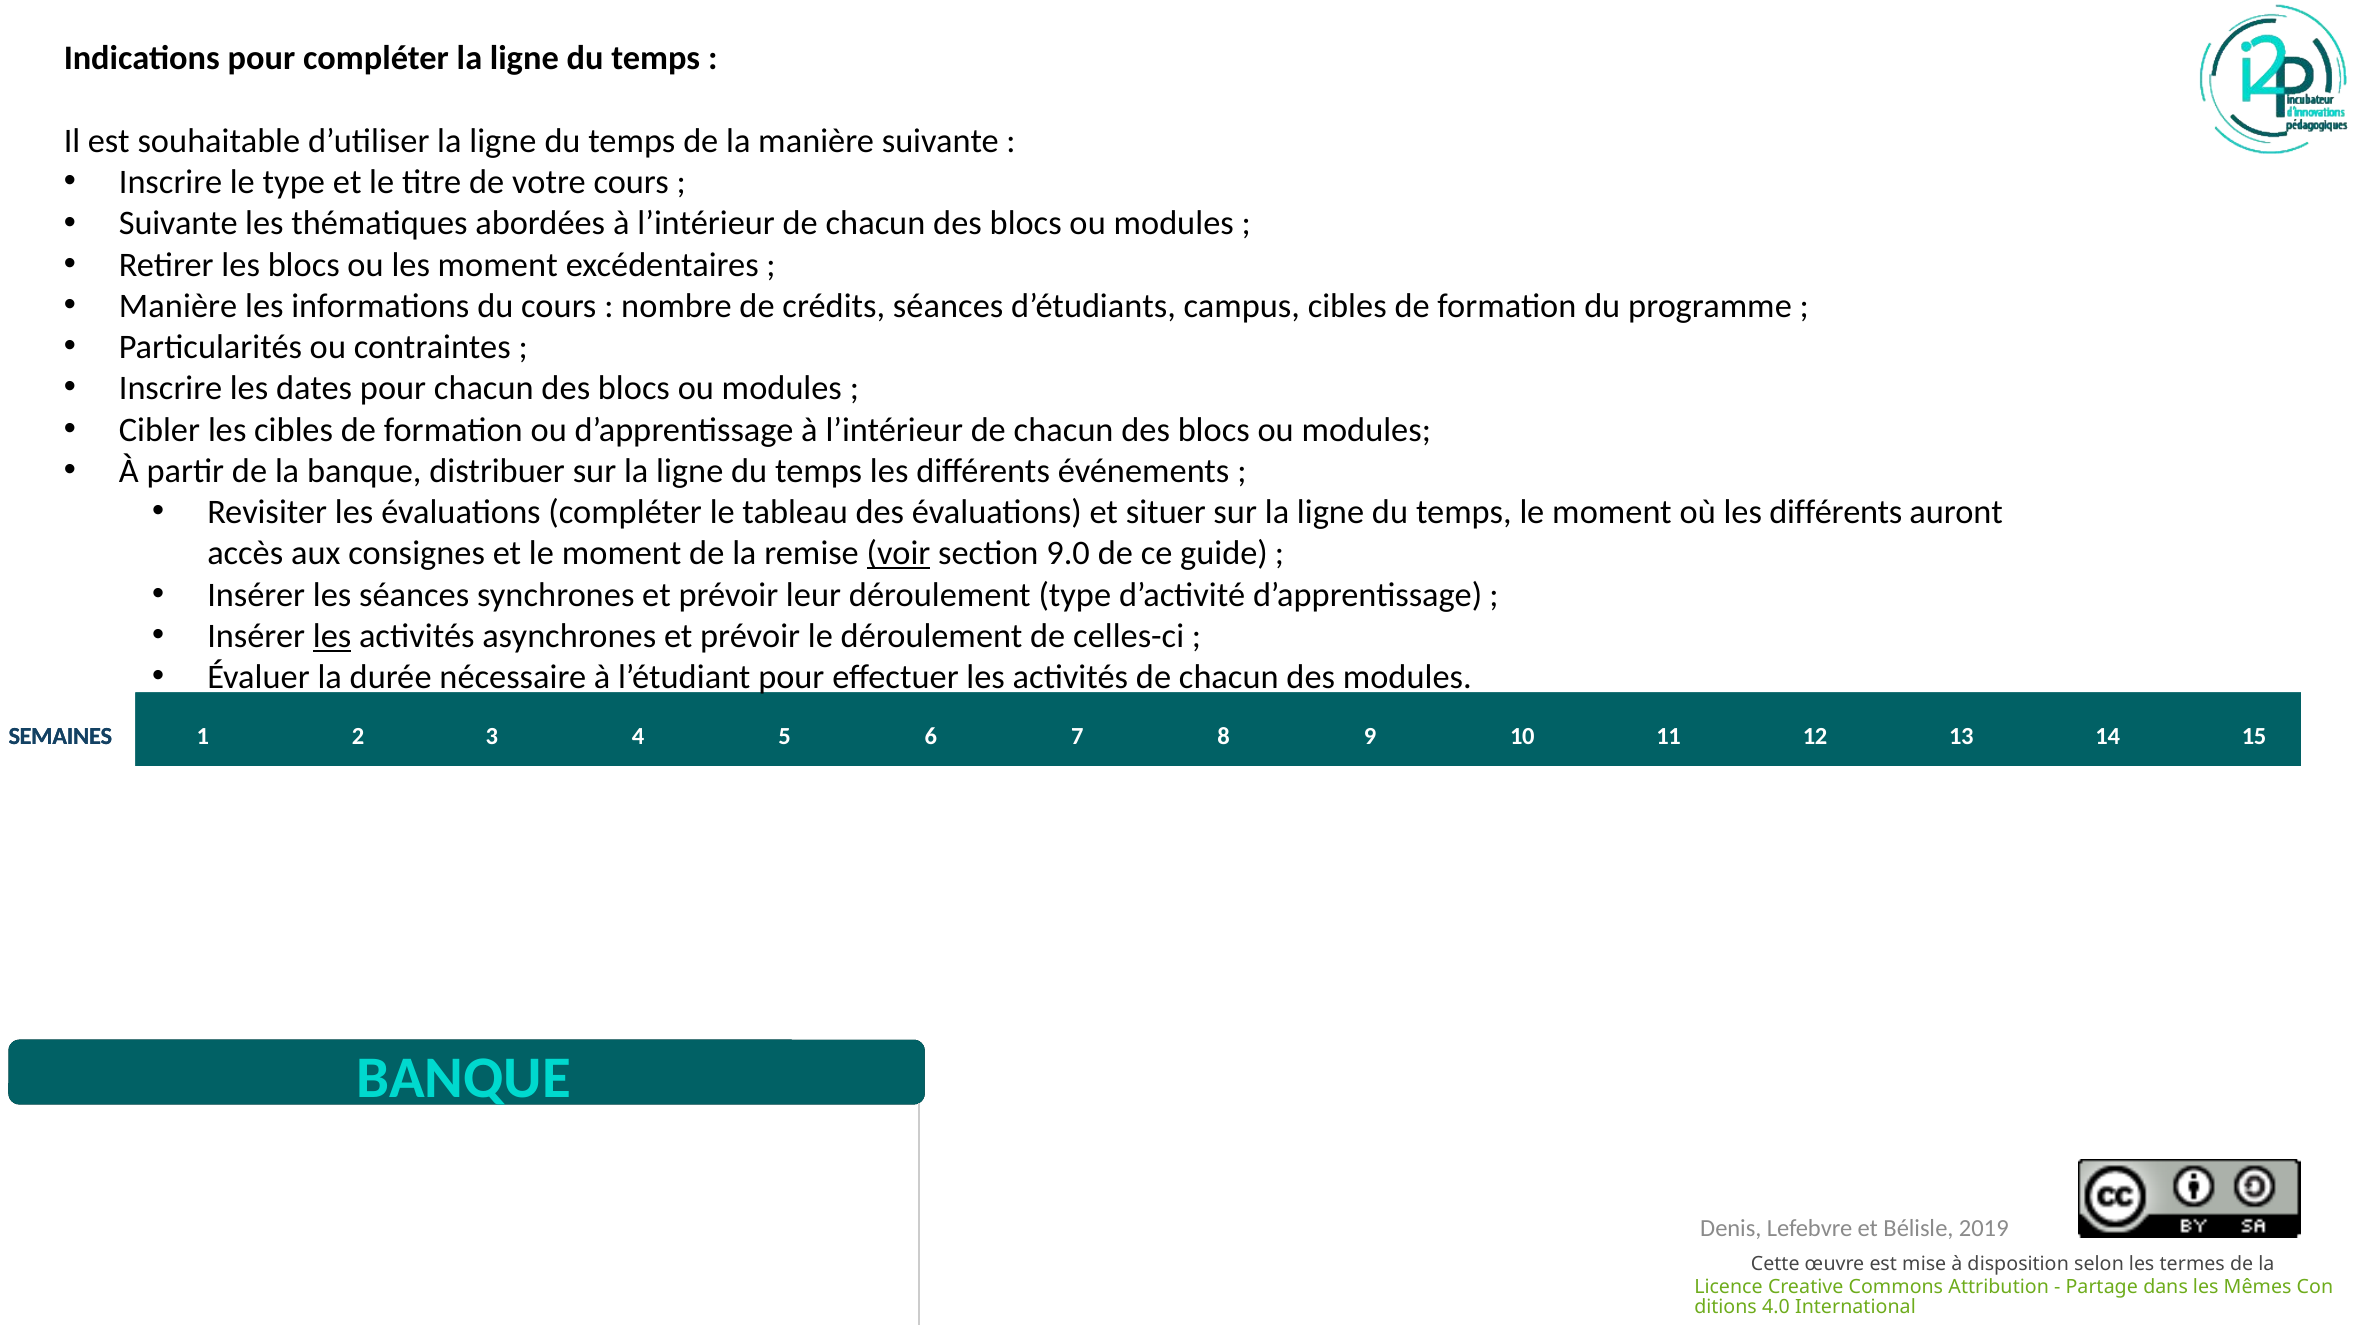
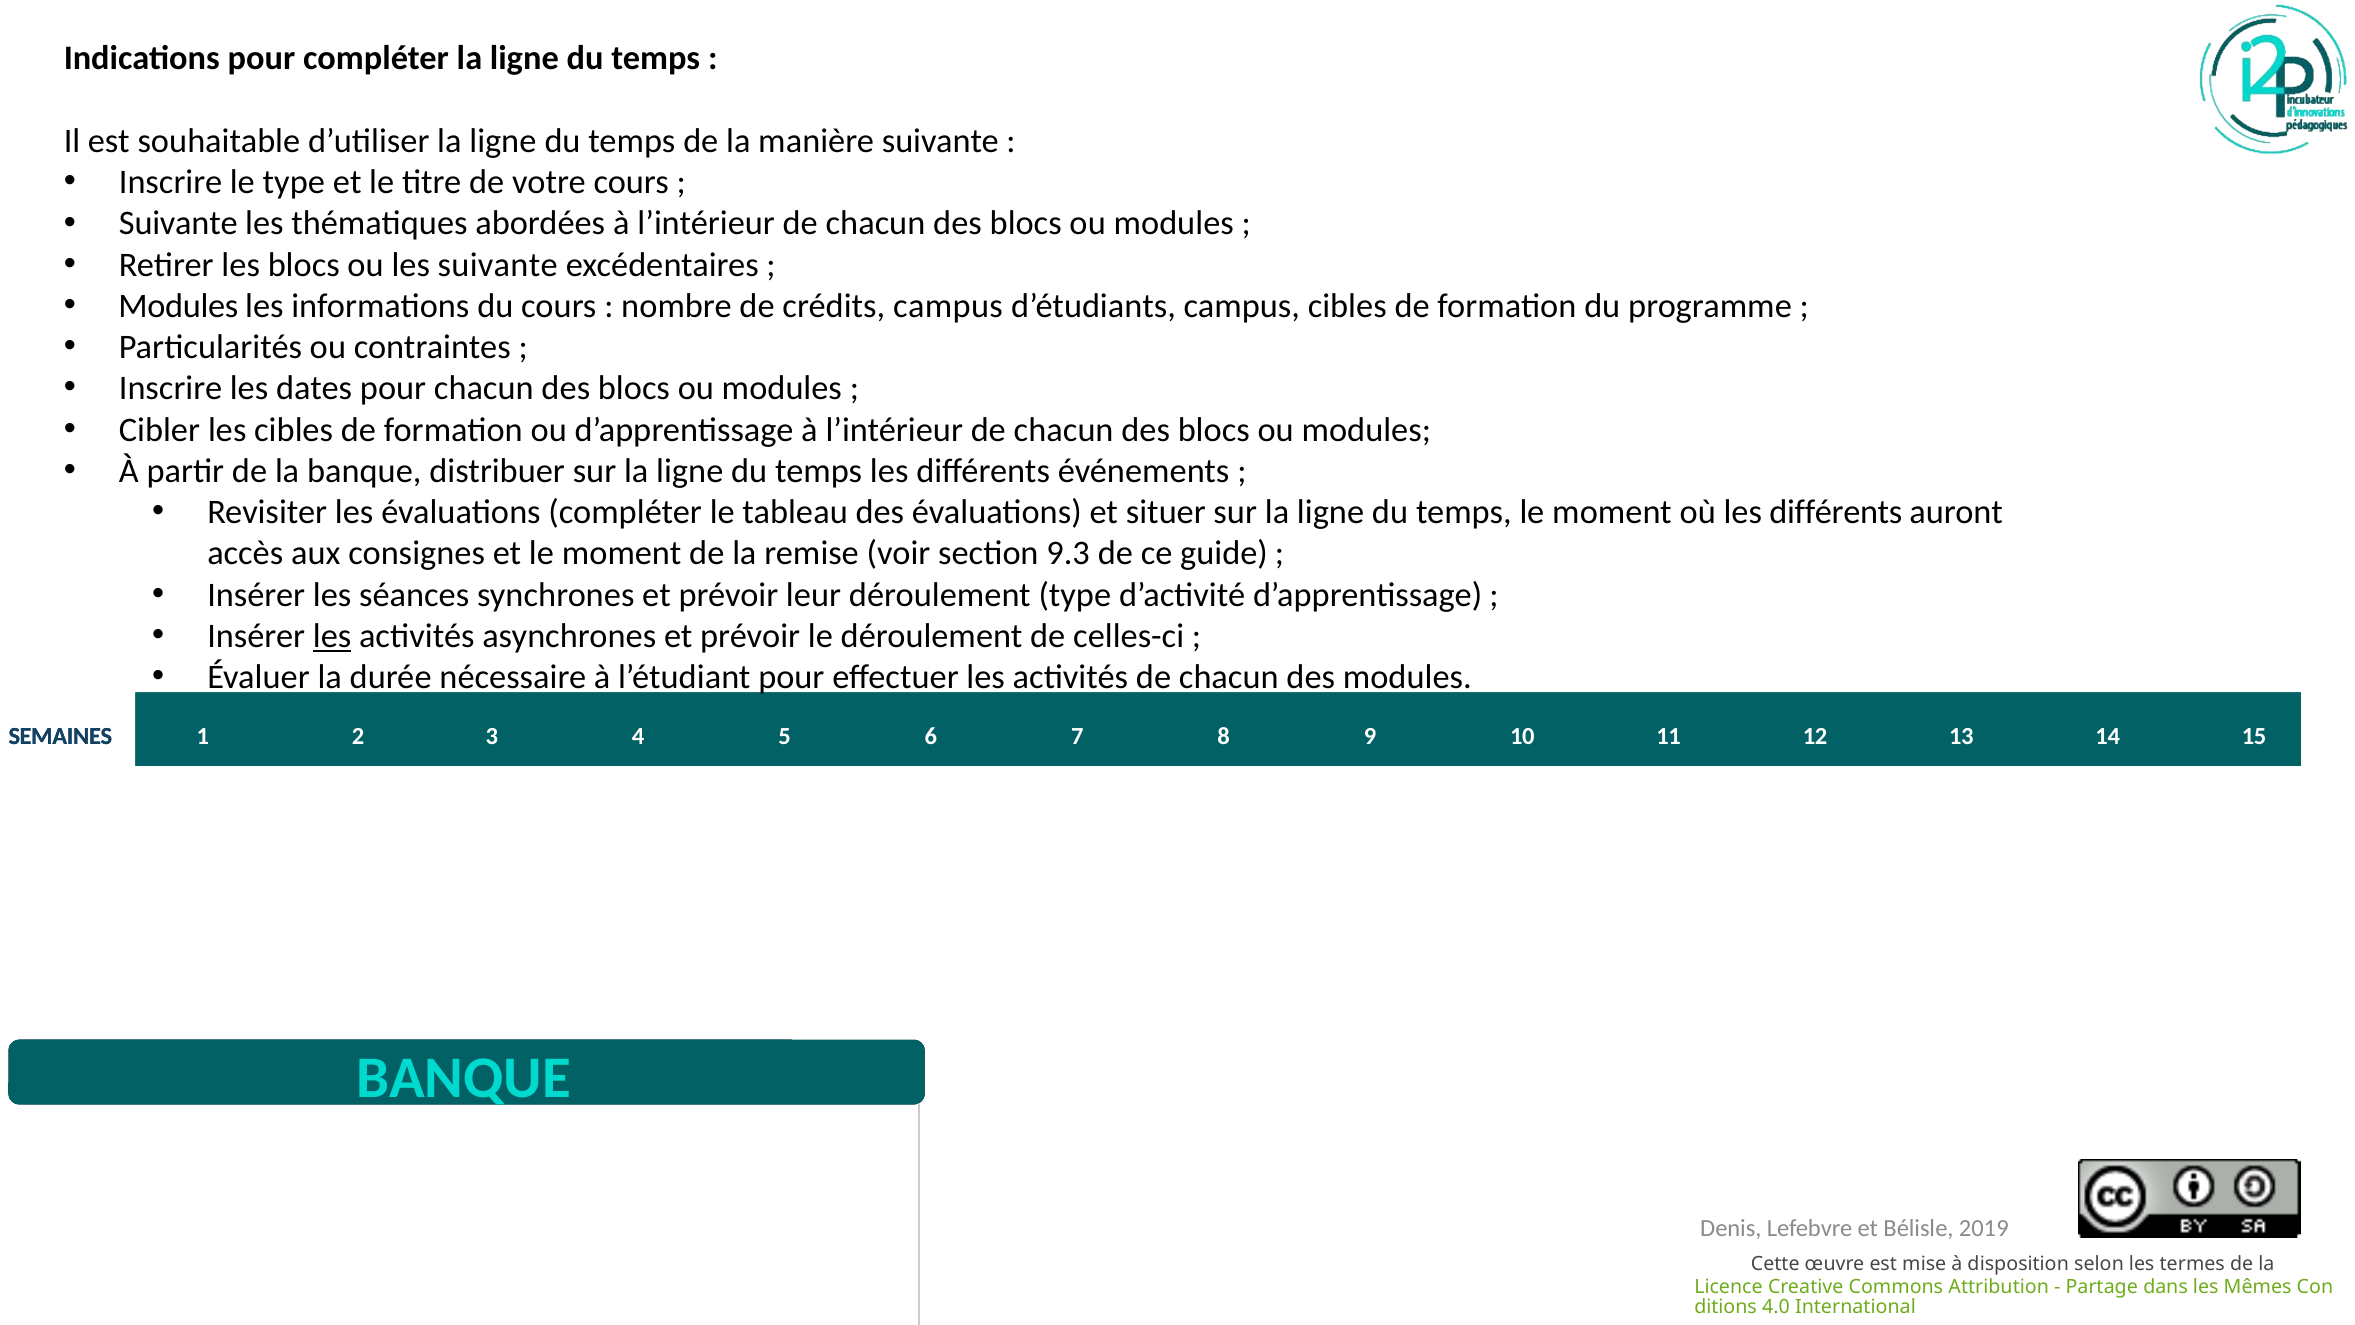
les moment: moment -> suivante (498, 265)
Manière: Manière -> Modules (178, 306)
crédits séances: séances -> campus (948, 306)
voir underline: present -> none (899, 553)
9.0: 9.0 -> 9.3 (1068, 553)
